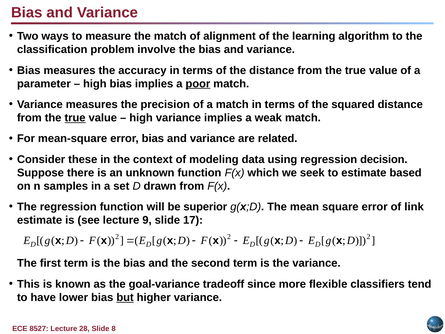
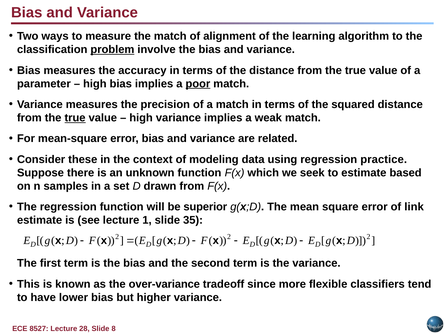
problem underline: none -> present (112, 50)
decision: decision -> practice (384, 159)
9: 9 -> 1 (147, 220)
17: 17 -> 35 (193, 220)
goal-variance: goal-variance -> over-variance (164, 284)
but underline: present -> none (125, 297)
